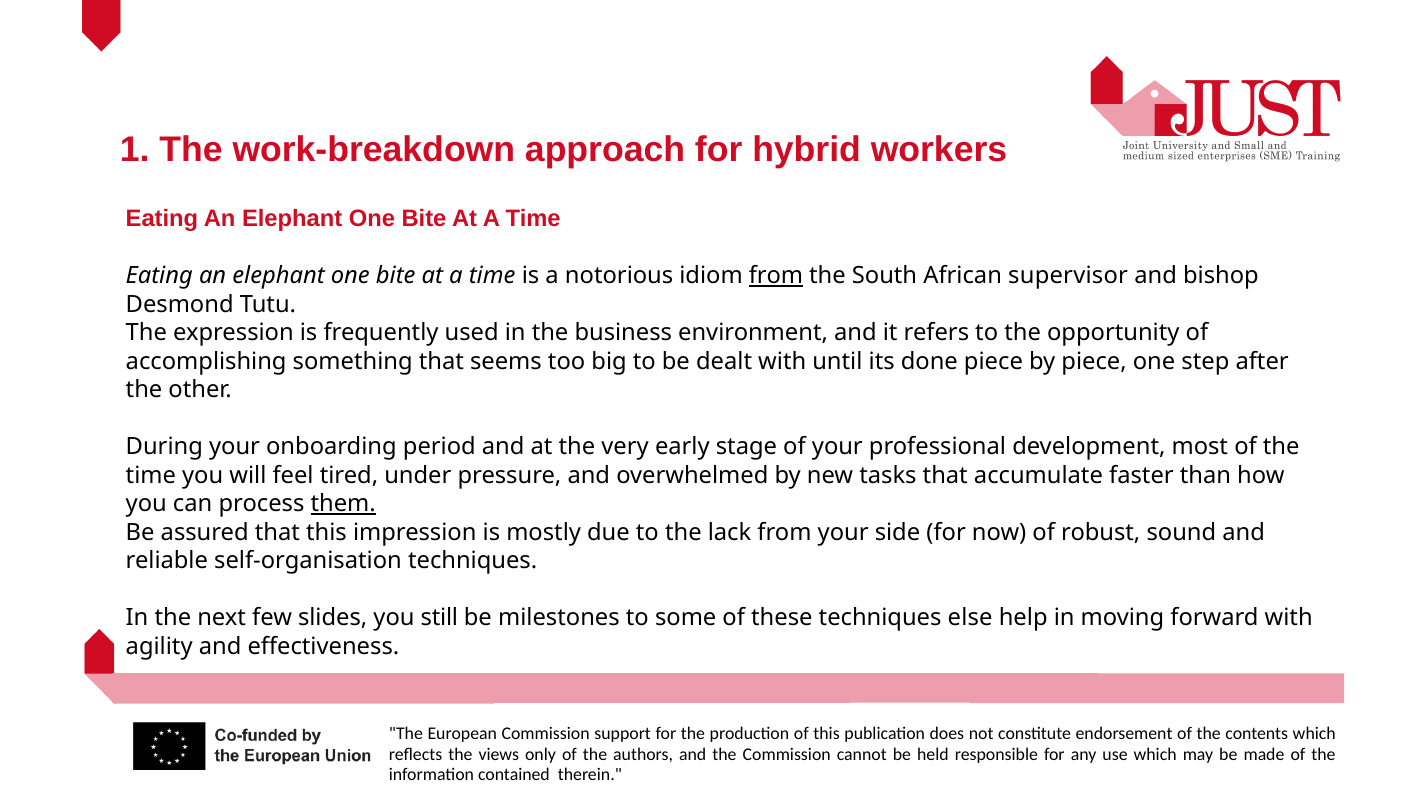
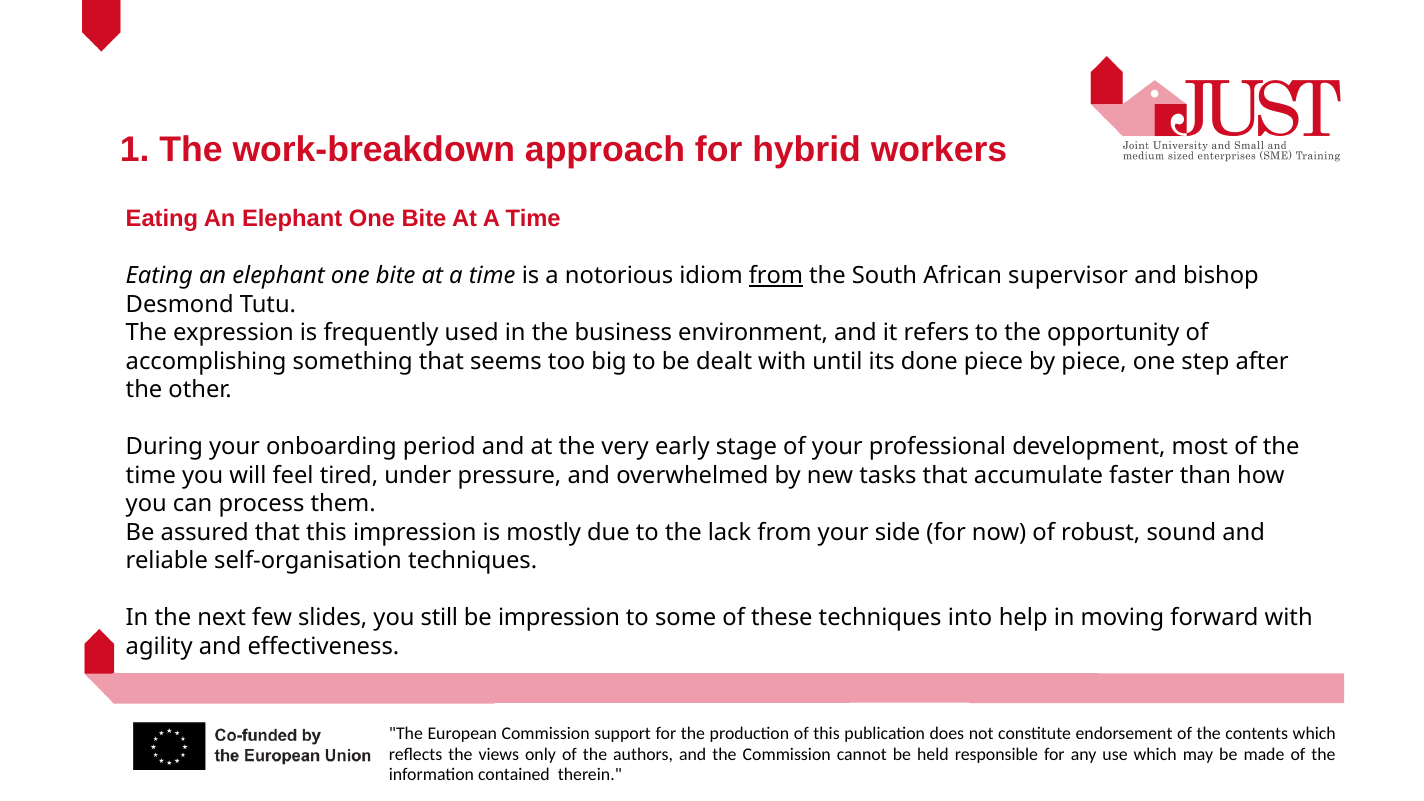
them underline: present -> none (343, 504)
be milestones: milestones -> impression (559, 618)
else: else -> into (970, 618)
